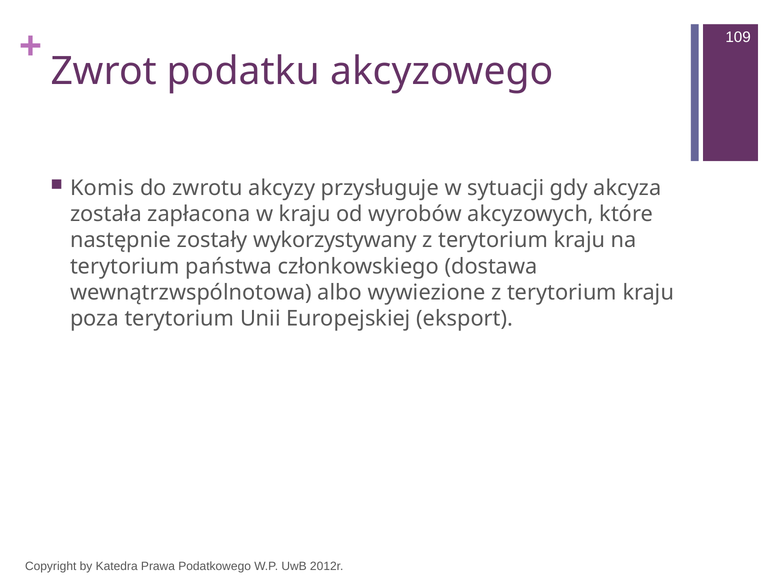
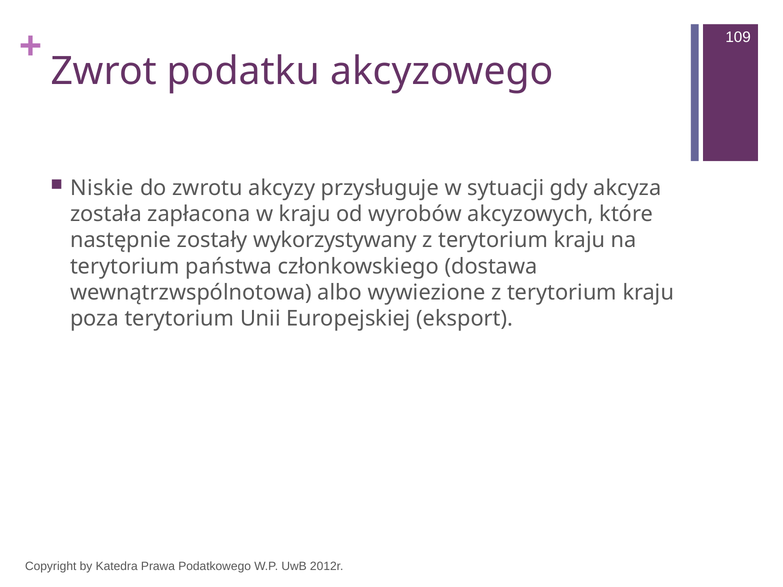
Komis: Komis -> Niskie (102, 188)
